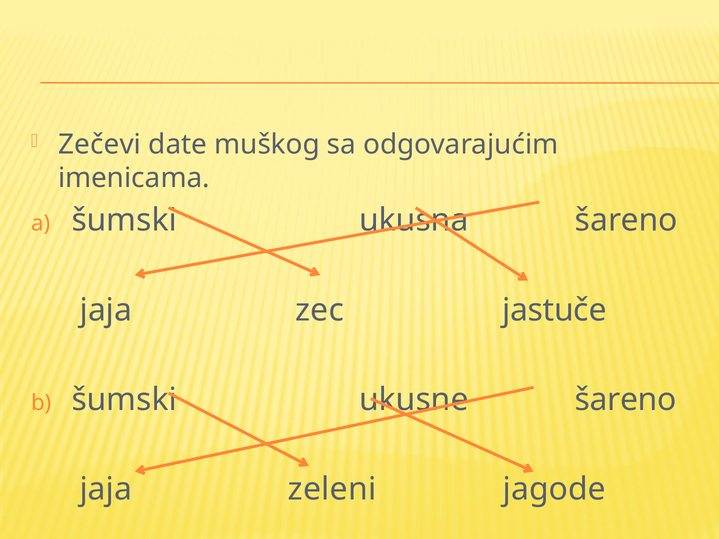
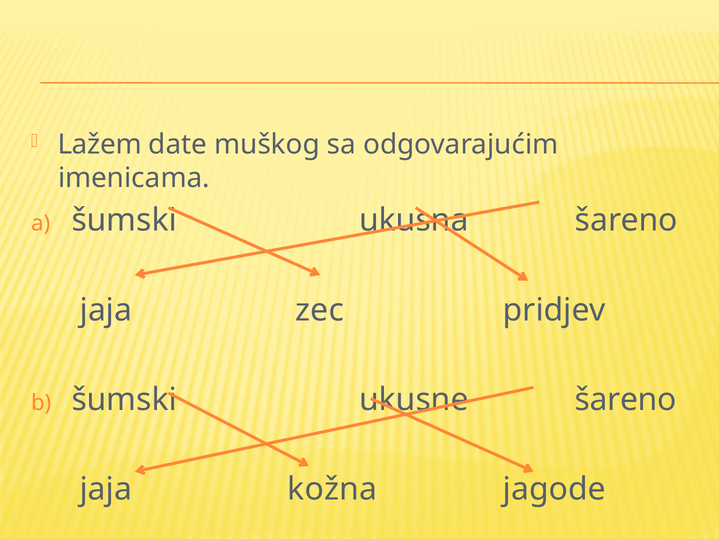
Zečevi: Zečevi -> Lažem (100, 144)
jastuče: jastuče -> pridjev (554, 310)
zeleni: zeleni -> kožna (332, 489)
